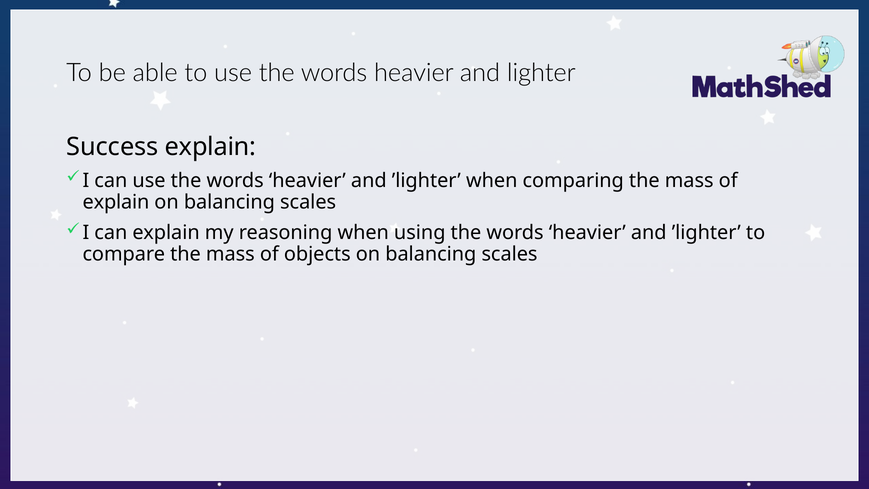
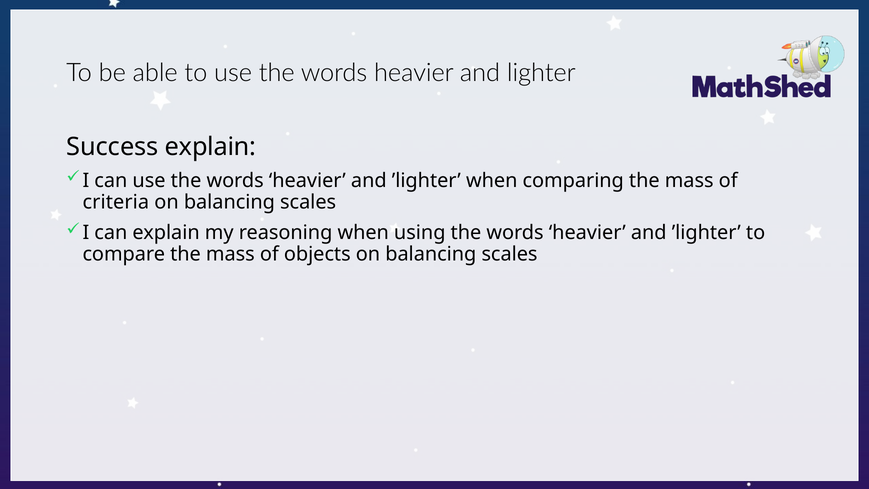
explain: explain -> criteria (116, 202)
